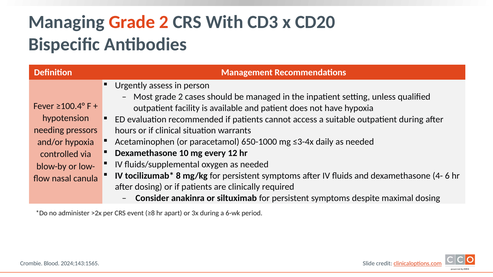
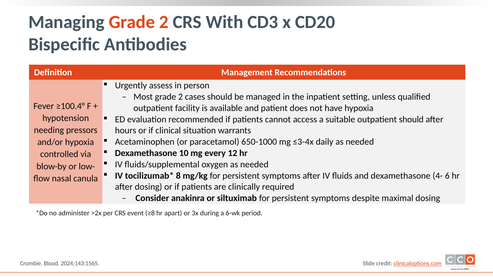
outpatient during: during -> should (411, 119)
